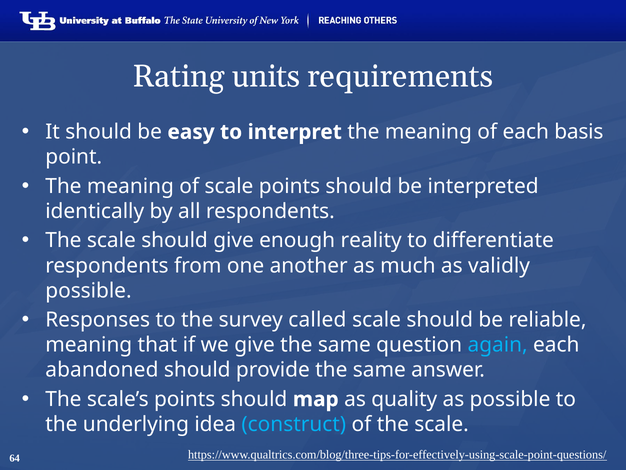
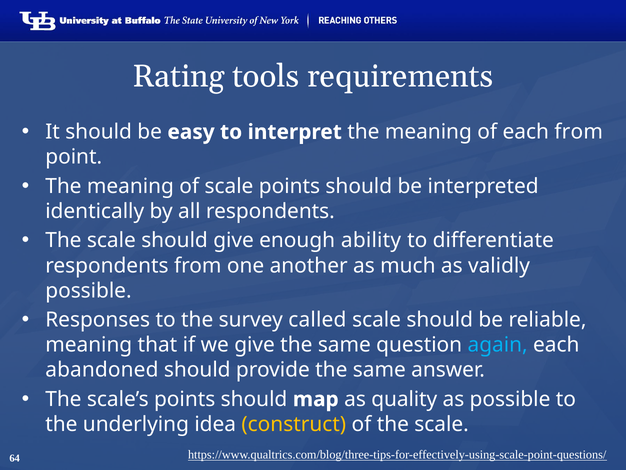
units: units -> tools (266, 76)
each basis: basis -> from (579, 132)
reality: reality -> ability (371, 240)
construct colour: light blue -> yellow (294, 424)
